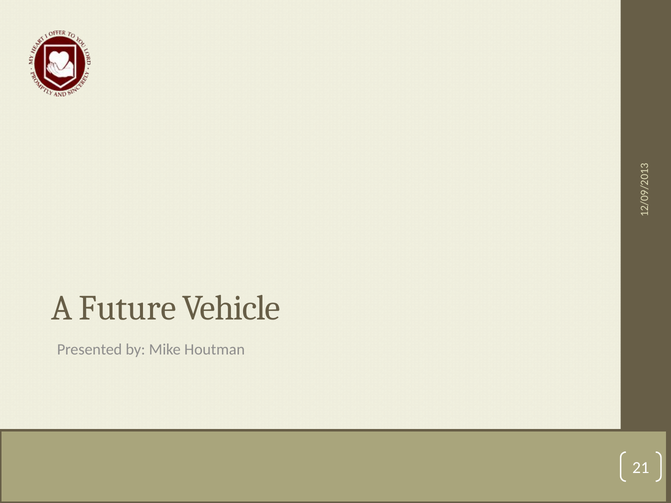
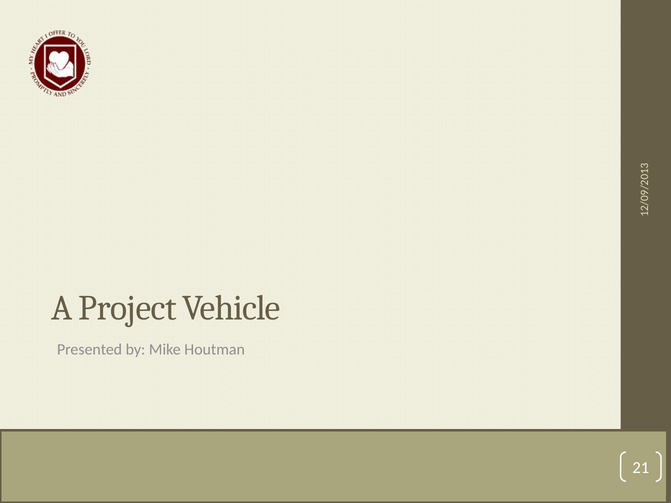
Future: Future -> Project (128, 308)
